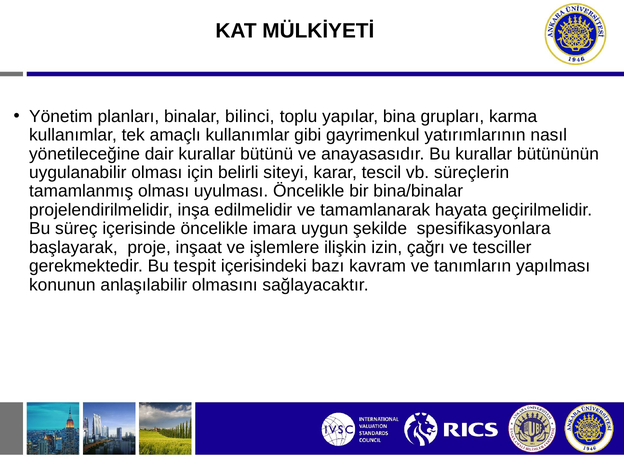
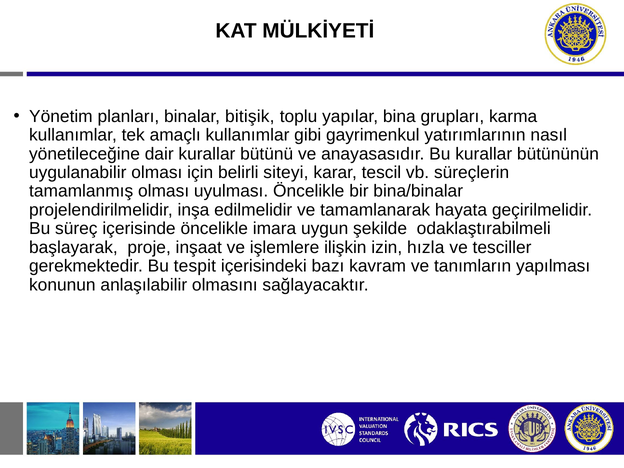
bilinci: bilinci -> bitişik (250, 116)
spesifikasyonlara: spesifikasyonlara -> odaklaştırabilmeli (484, 229)
çağrı: çağrı -> hızla (426, 247)
